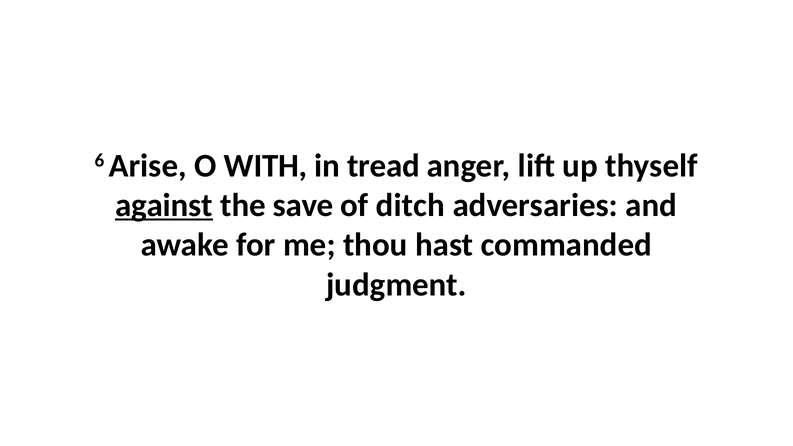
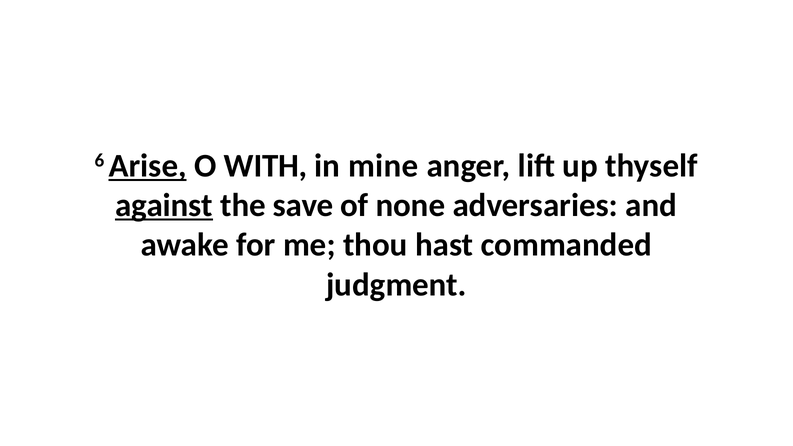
Arise underline: none -> present (148, 166)
tread: tread -> mine (383, 166)
ditch: ditch -> none (410, 205)
